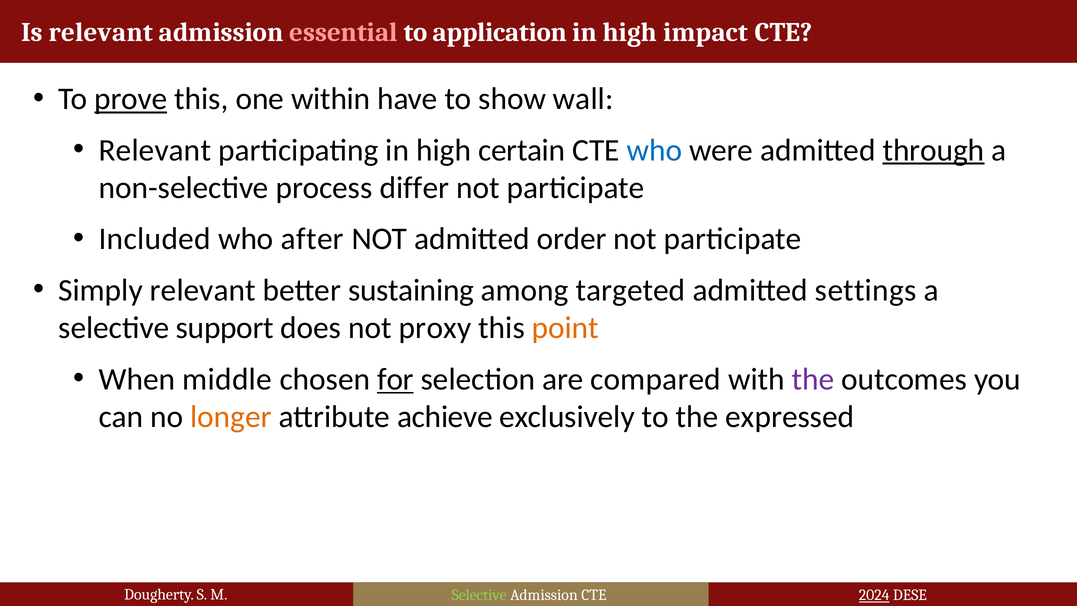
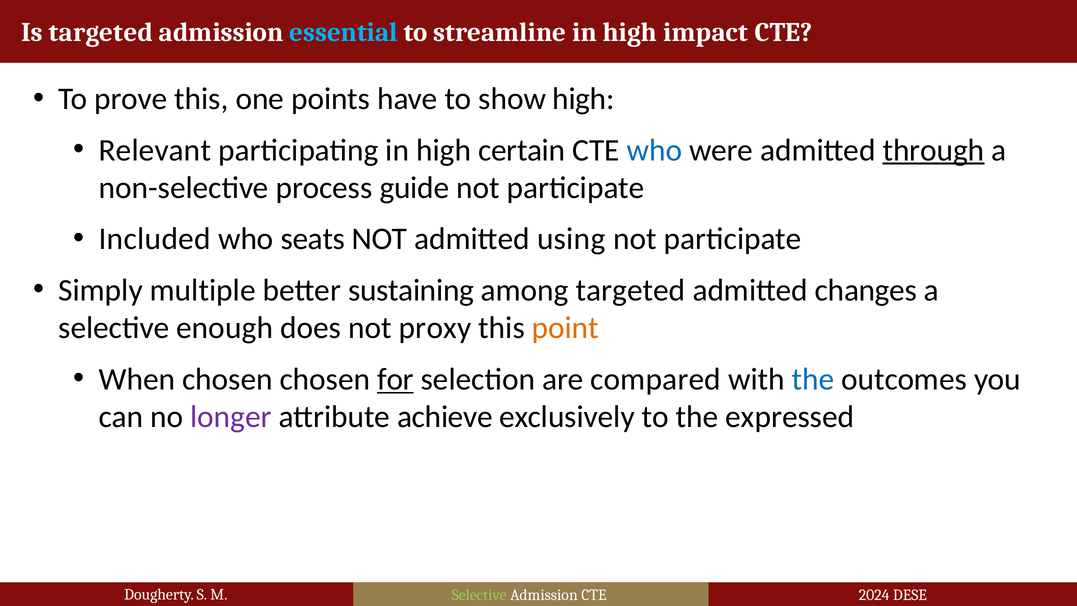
Is relevant: relevant -> targeted (101, 32)
essential colour: pink -> light blue (344, 32)
application: application -> streamline (500, 32)
prove underline: present -> none (131, 99)
within: within -> points (331, 99)
show wall: wall -> high (583, 99)
differ: differ -> guide (414, 188)
after: after -> seats (313, 239)
order: order -> using (571, 239)
Simply relevant: relevant -> multiple (203, 290)
settings: settings -> changes (866, 290)
support: support -> enough (225, 328)
When middle: middle -> chosen (227, 379)
the colour: purple -> blue (813, 379)
longer colour: orange -> purple (231, 417)
2024 underline: present -> none (874, 595)
